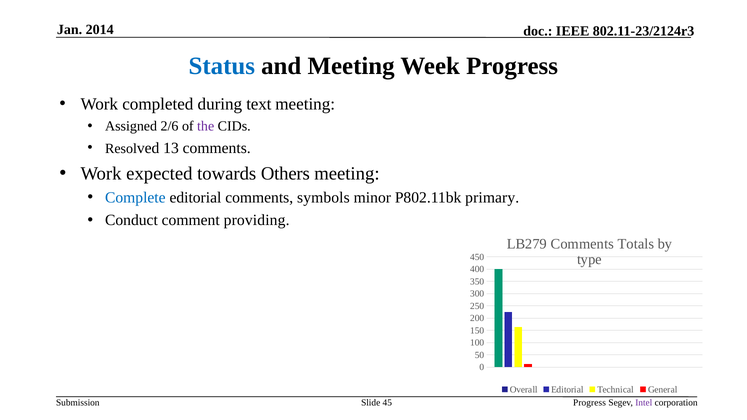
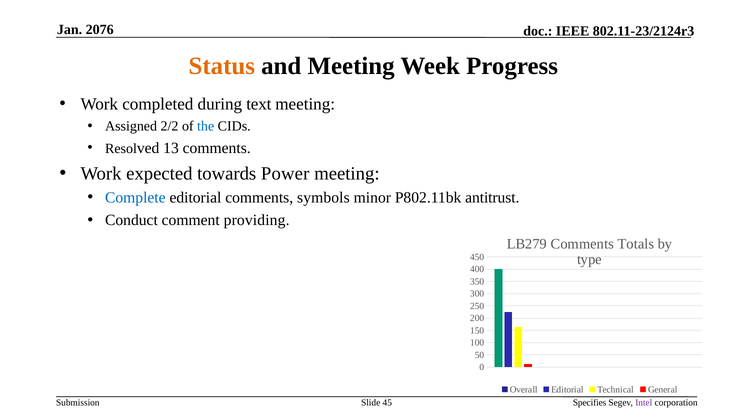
2014: 2014 -> 2076 (100, 30)
Status colour: blue -> orange (222, 66)
2/6: 2/6 -> 2/2 (170, 126)
the colour: purple -> blue (206, 126)
Others: Others -> Power (285, 174)
primary: primary -> antitrust (492, 198)
Progress: Progress -> Specifies (590, 403)
